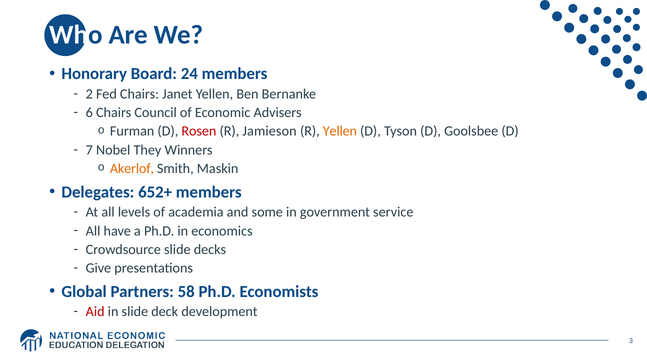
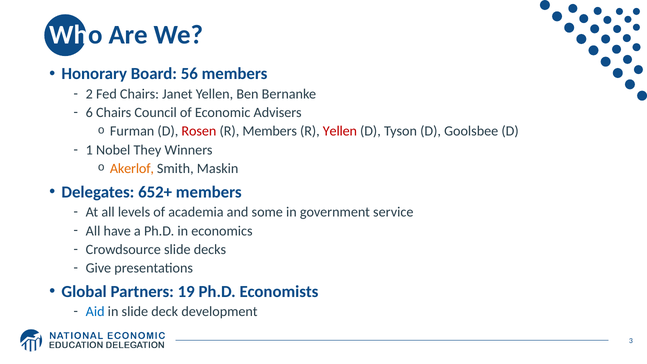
24: 24 -> 56 (189, 74)
R Jamieson: Jamieson -> Members (270, 131)
Yellen colour: orange -> red (340, 131)
7: 7 -> 1 (89, 150)
58: 58 -> 19 (186, 292)
Aid colour: red -> blue (95, 312)
